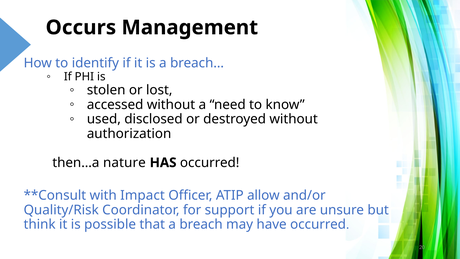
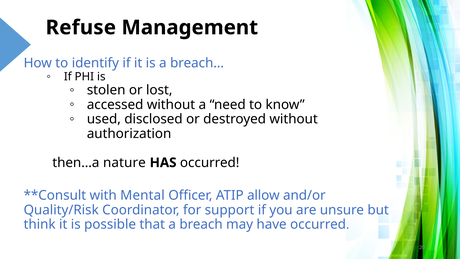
Occurs: Occurs -> Refuse (81, 28)
Impact: Impact -> Mental (142, 195)
